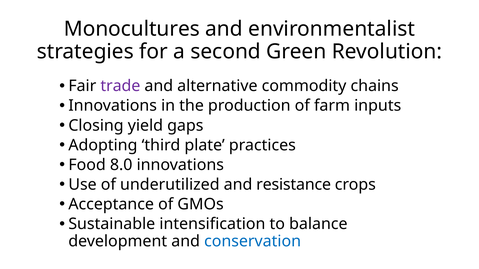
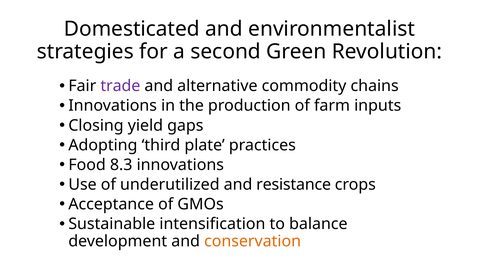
Monocultures: Monocultures -> Domesticated (132, 29)
8.0: 8.0 -> 8.3 (121, 165)
conservation colour: blue -> orange (253, 242)
